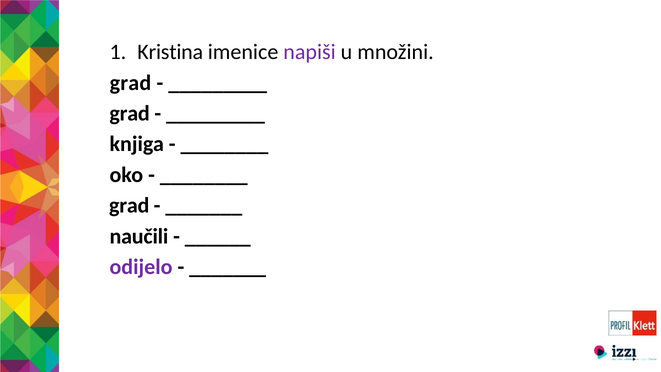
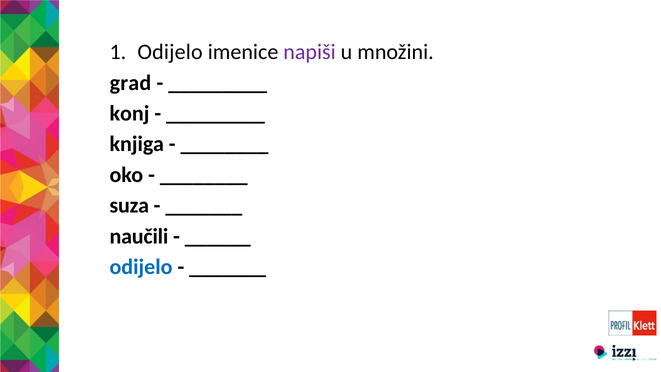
Kristina: Kristina -> Odijelo (170, 52)
grad: grad -> konj (129, 113)
grad: grad -> suza (129, 206)
odijelo colour: purple -> blue (141, 267)
